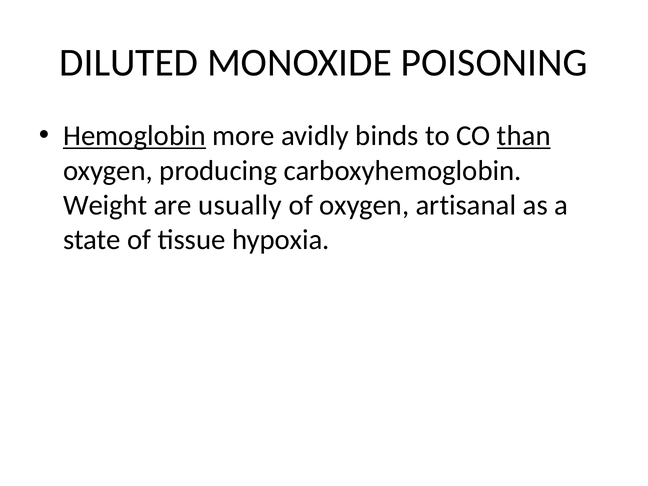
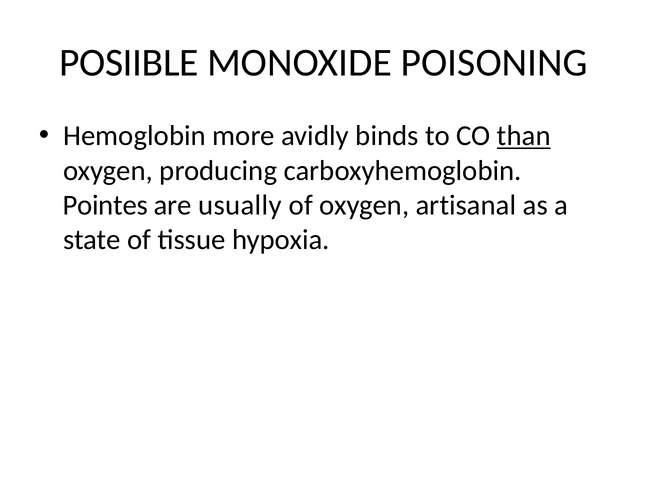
DILUTED: DILUTED -> POSIIBLE (129, 63)
Hemoglobin underline: present -> none (135, 136)
Weight: Weight -> Pointes (105, 205)
